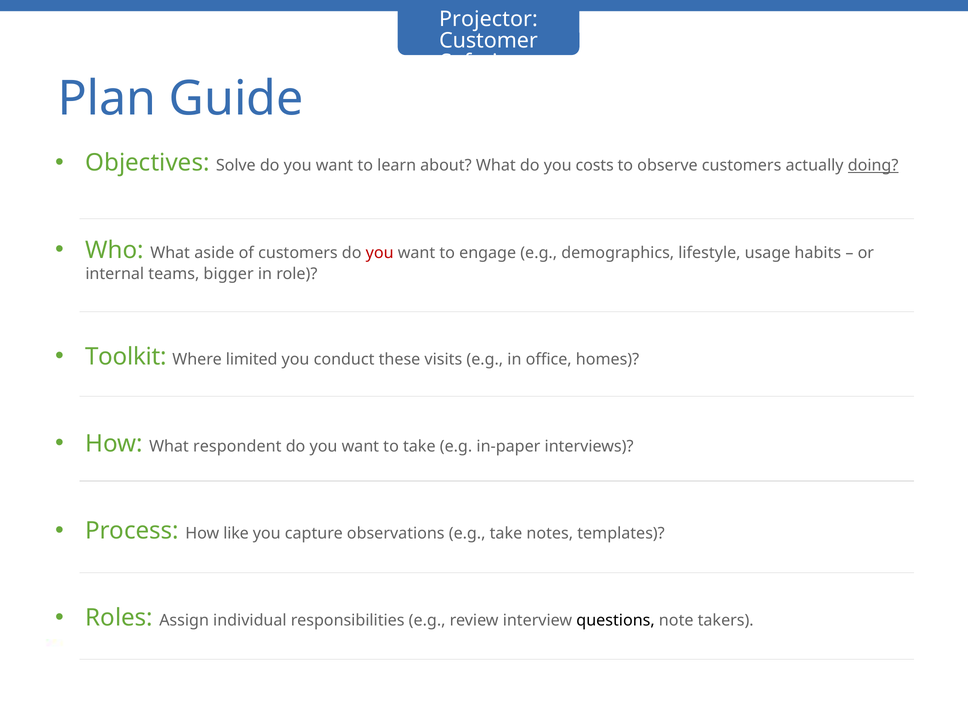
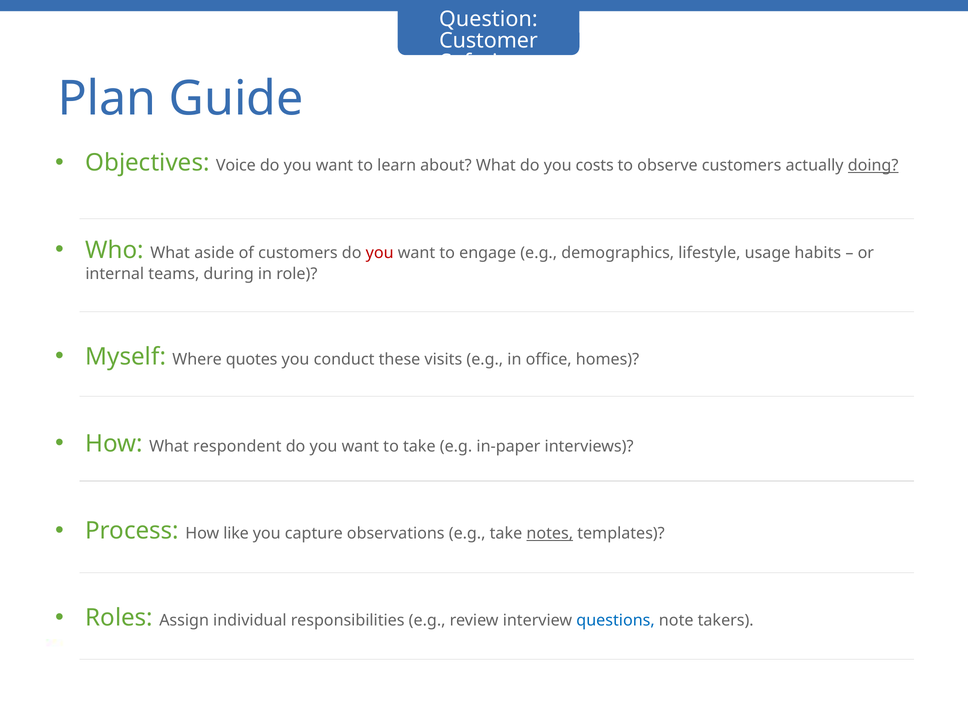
Projector: Projector -> Question (488, 19)
Solve: Solve -> Voice (236, 166)
bigger: bigger -> during (229, 274)
Toolkit: Toolkit -> Myself (126, 357)
limited: limited -> quotes (252, 359)
notes underline: none -> present (550, 533)
questions colour: black -> blue (616, 621)
